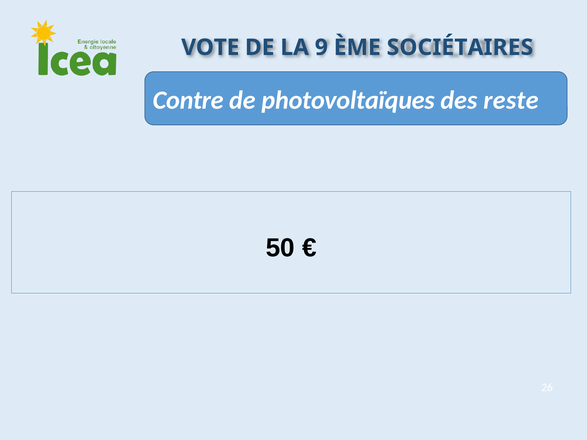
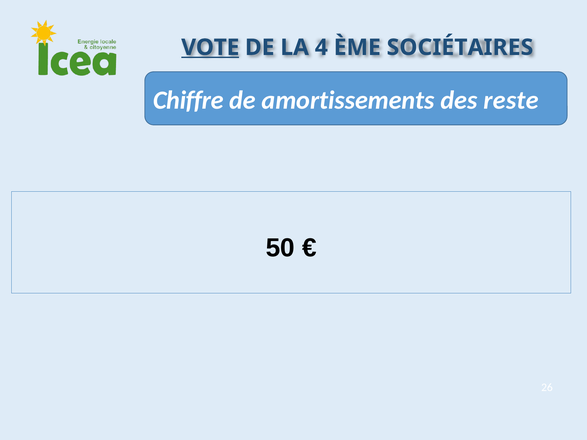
VOTE underline: none -> present (210, 47)
9: 9 -> 4 (321, 47)
Contre: Contre -> Chiffre (188, 100)
photovoltaïques: photovoltaïques -> amortissements (348, 100)
